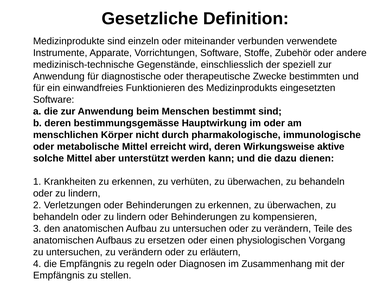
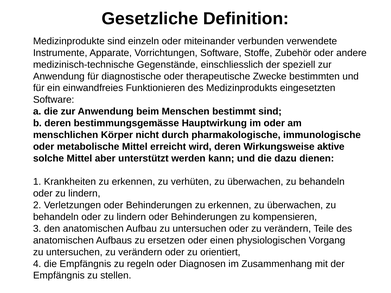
erläutern: erläutern -> orientiert (220, 252)
